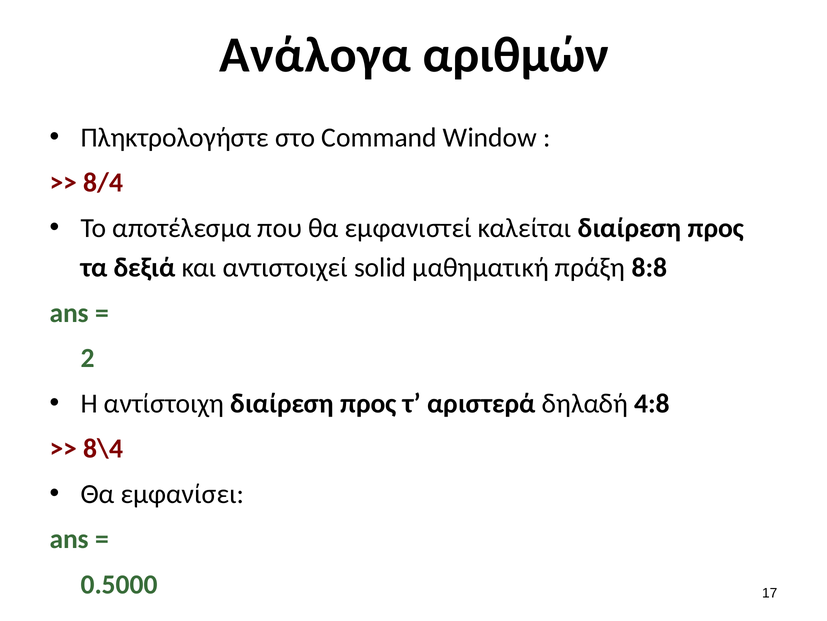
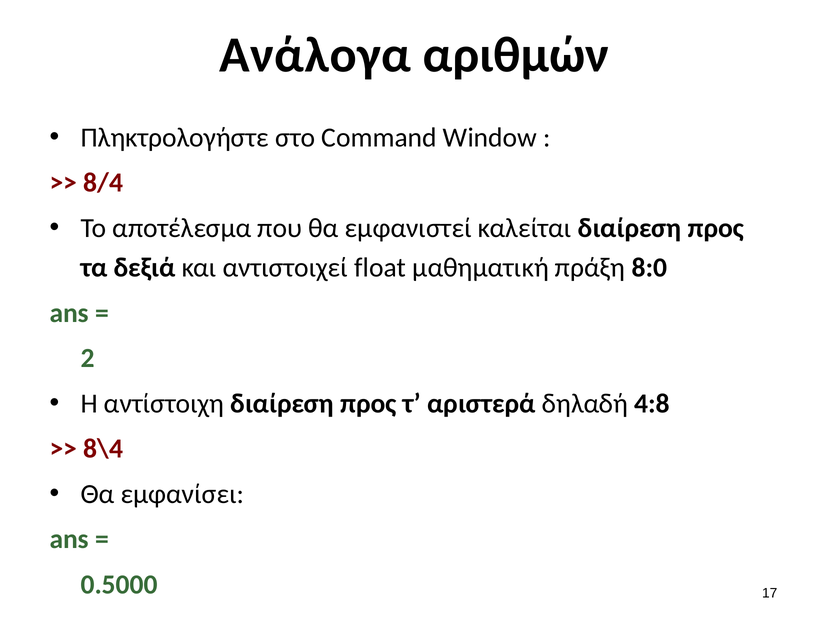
solid: solid -> float (380, 268)
8:8: 8:8 -> 8:0 (649, 268)
